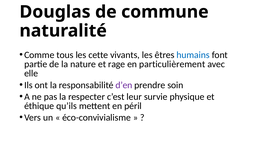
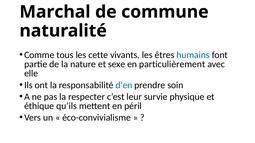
Douglas: Douglas -> Marchal (55, 12)
rage: rage -> sexe (117, 64)
d’en colour: purple -> blue (124, 85)
